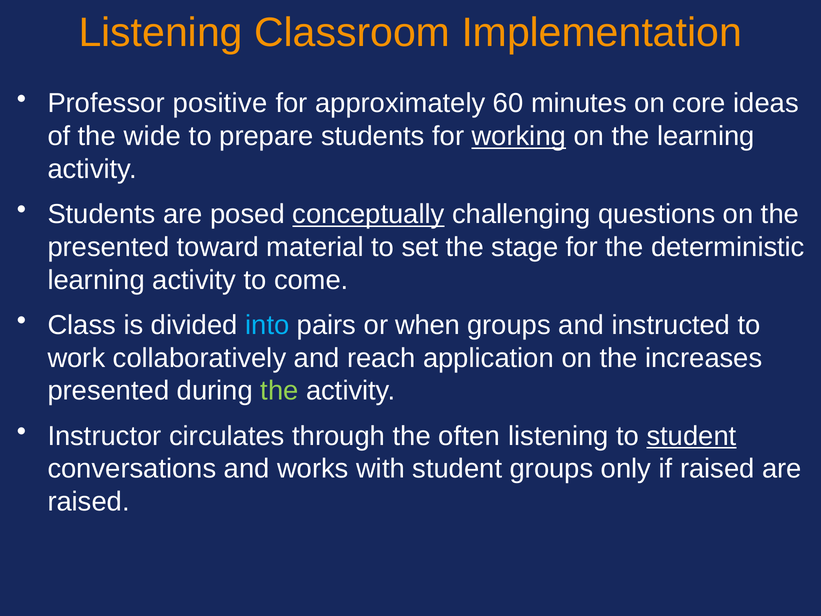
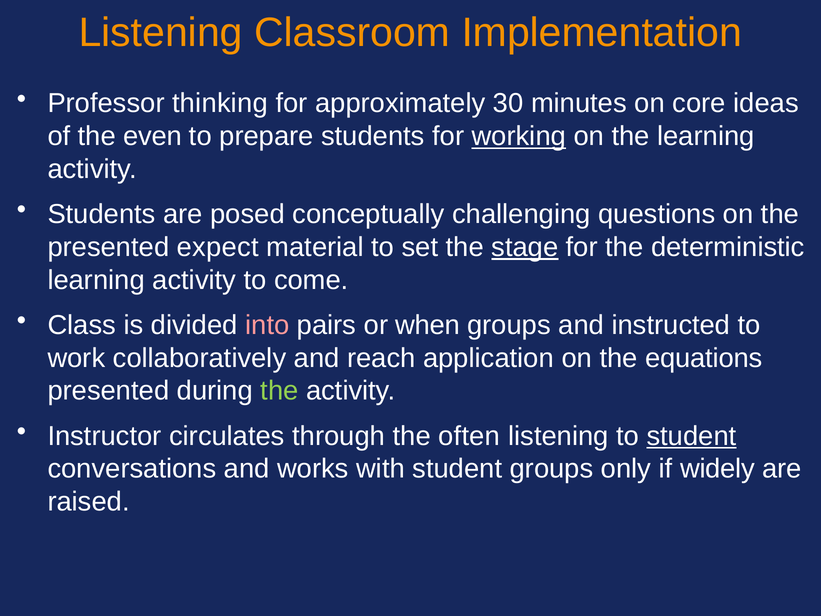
positive: positive -> thinking (220, 103)
60: 60 -> 30 (508, 103)
wide: wide -> even (153, 136)
conceptually underline: present -> none (368, 214)
toward: toward -> expect (218, 247)
stage underline: none -> present (525, 247)
into colour: light blue -> pink (267, 325)
increases: increases -> equations (704, 358)
if raised: raised -> widely (717, 469)
